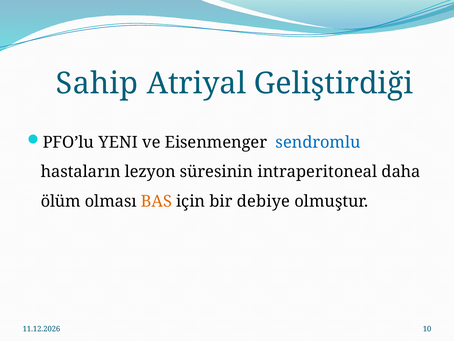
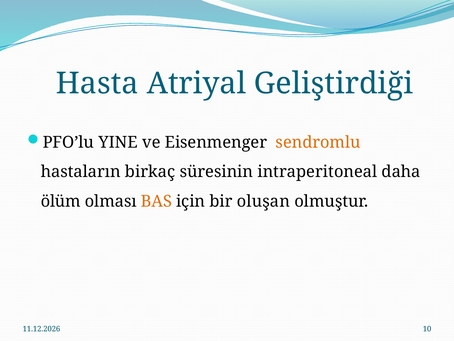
Sahip: Sahip -> Hasta (97, 83)
YENI: YENI -> YINE (118, 142)
sendromlu colour: blue -> orange (318, 142)
lezyon: lezyon -> birkaç (150, 172)
debiye: debiye -> oluşan (263, 201)
